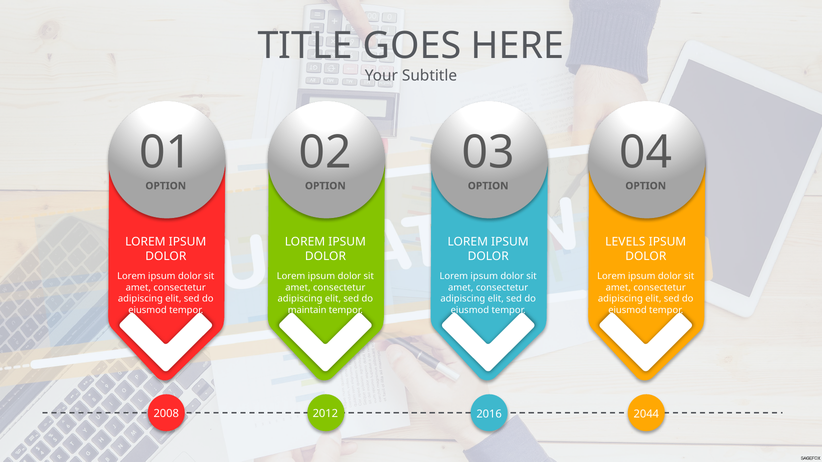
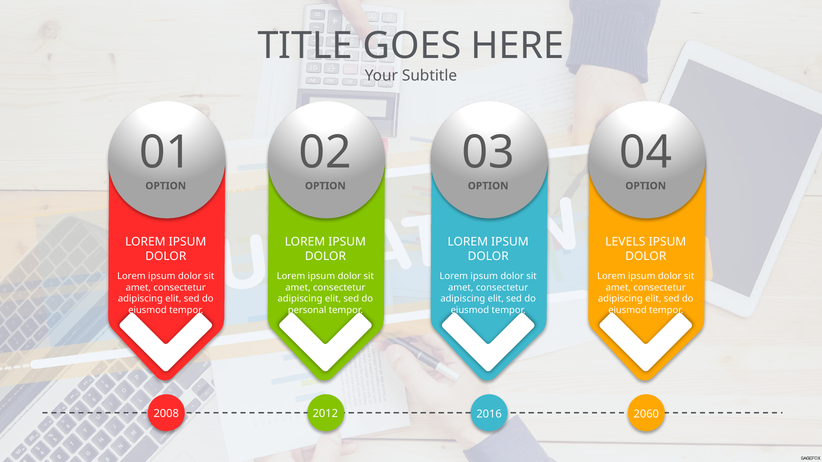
maintain: maintain -> personal (307, 310)
2044: 2044 -> 2060 (646, 414)
